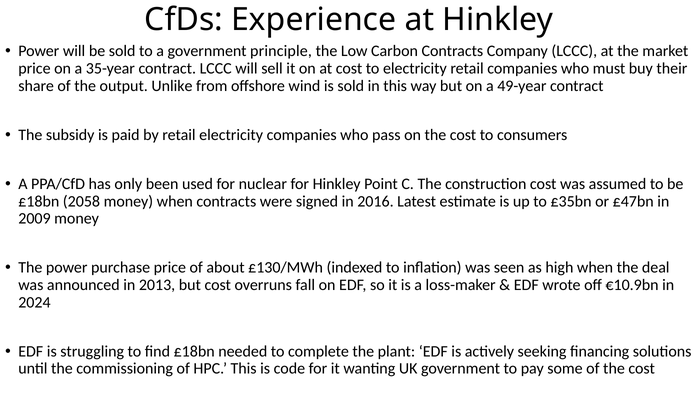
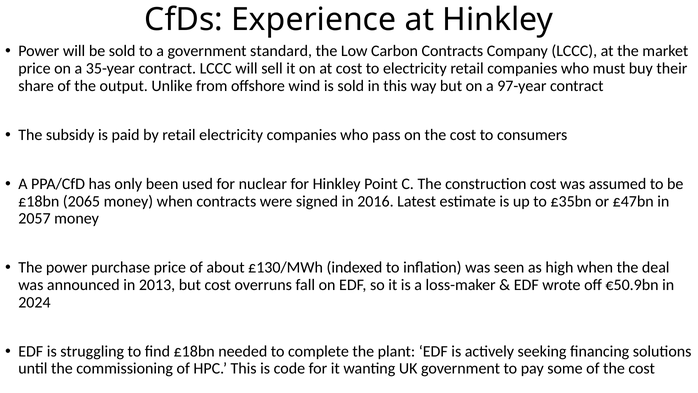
principle: principle -> standard (281, 51)
49-year: 49-year -> 97-year (522, 86)
2058: 2058 -> 2065 (81, 201)
2009: 2009 -> 2057 (34, 218)
€10.9bn: €10.9bn -> €50.9bn (632, 285)
